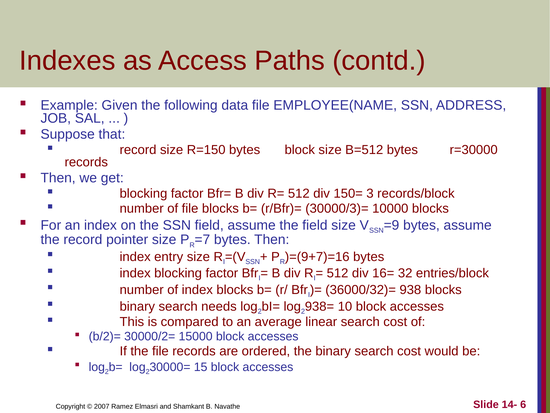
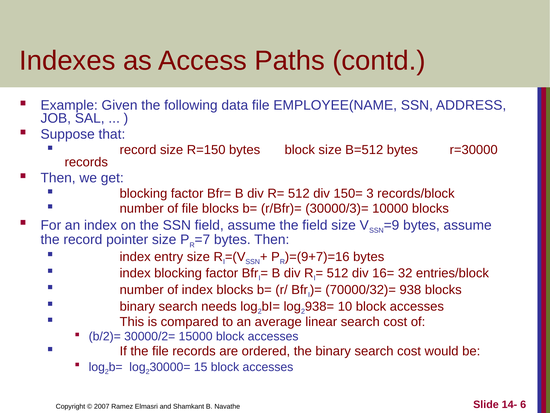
36000/32)=: 36000/32)= -> 70000/32)= (361, 290)
